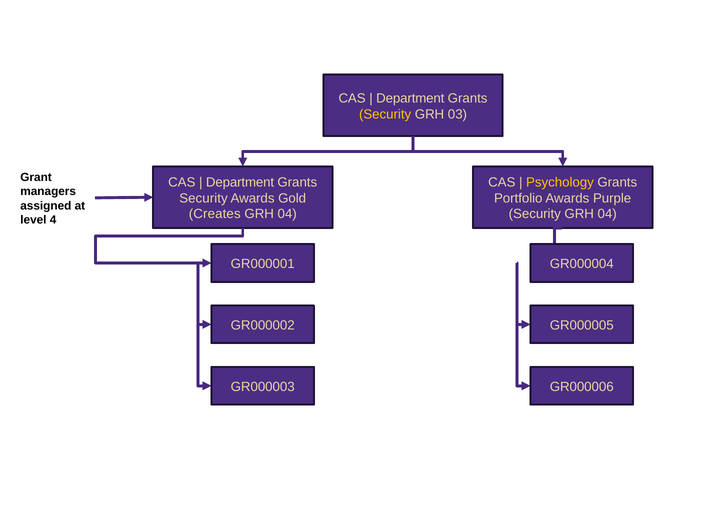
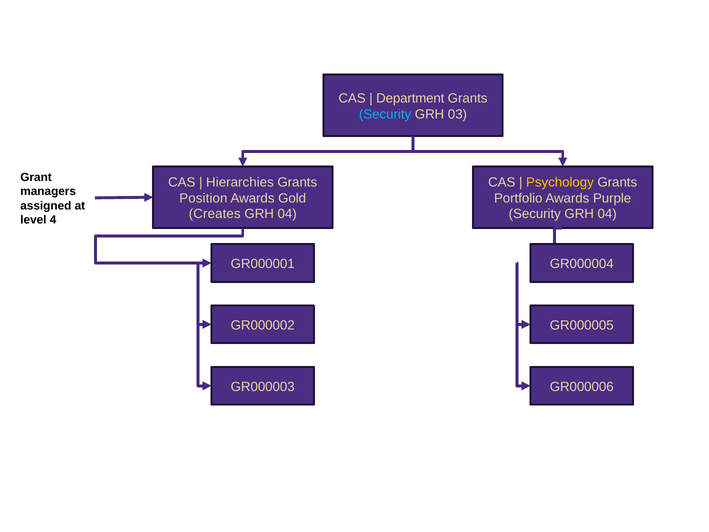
Security colour: yellow -> light blue (385, 114)
Department: Department -> Hierarchies (240, 182)
Security: Security -> Position (203, 198)
